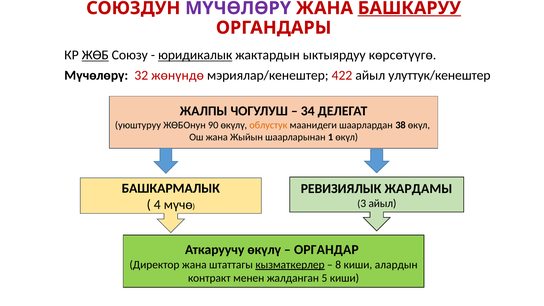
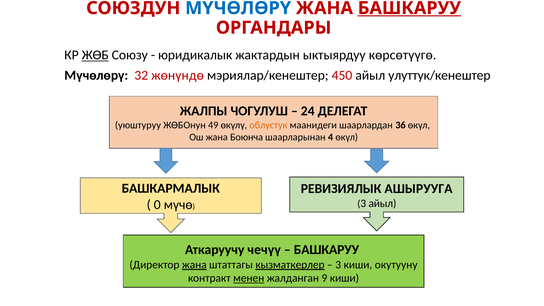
МҮЧӨЛӨРҮ colour: purple -> blue (238, 8)
юридикалык underline: present -> none (195, 55)
422: 422 -> 450 (342, 75)
34: 34 -> 24 (308, 111)
90: 90 -> 49 (213, 125)
38: 38 -> 36 (400, 125)
Жыйын: Жыйын -> Боюнча (247, 137)
шаарларынан 1: 1 -> 4 (331, 137)
ЖАРДАМЫ: ЖАРДАМЫ -> АШЫРУУГА (418, 189)
4: 4 -> 0 (157, 205)
Аткаруучу өкүлү: өкүлү -> чечүү (264, 250)
ОРГАНДАР: ОРГАНДАР -> БАШКАРУУ (326, 250)
жана underline: none -> present (194, 265)
8: 8 -> 3 (338, 265)
алардын: алардын -> окутууну (396, 265)
менен underline: none -> present (249, 278)
5: 5 -> 9 (324, 278)
